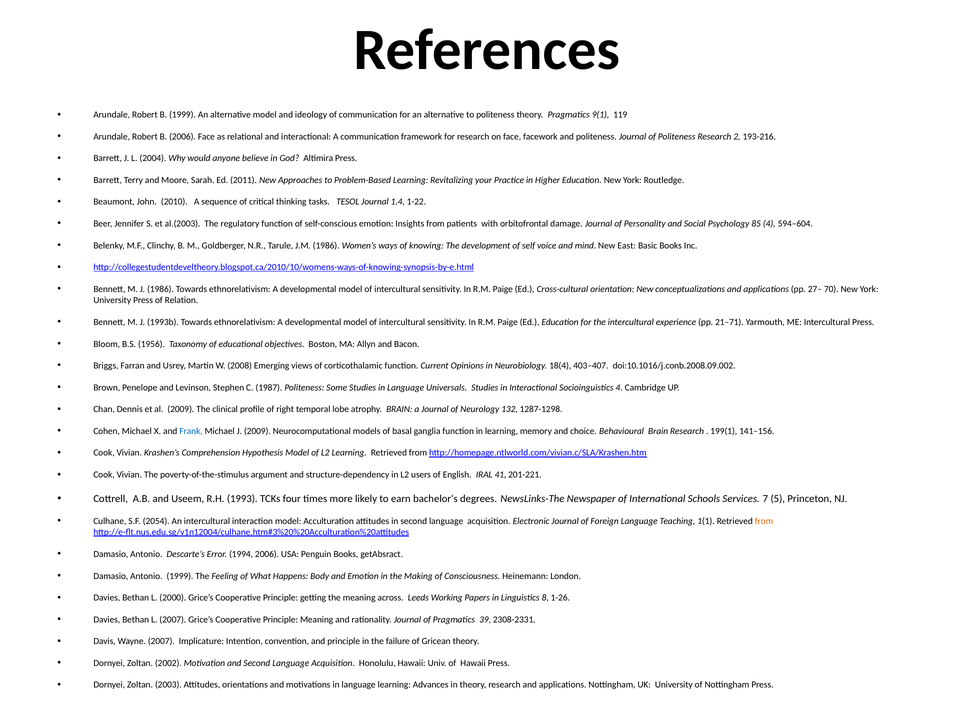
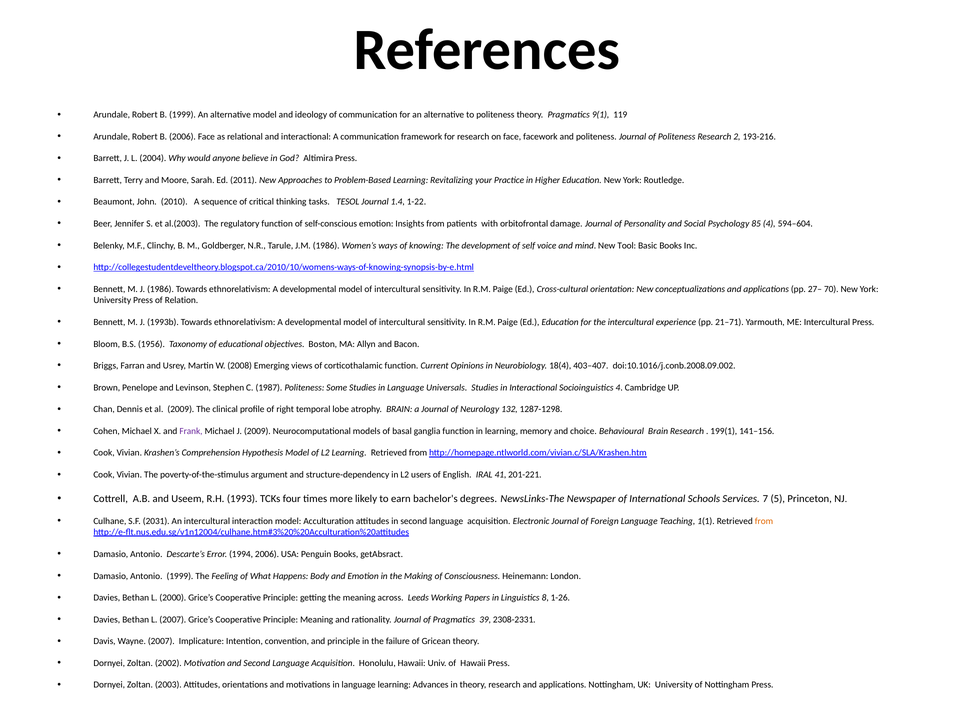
East: East -> Tool (627, 246)
Frank colour: blue -> purple (191, 431)
2054: 2054 -> 2031 (156, 521)
